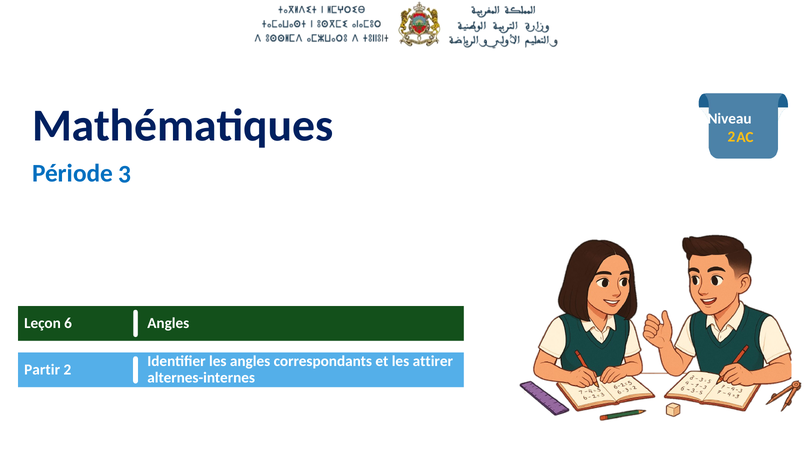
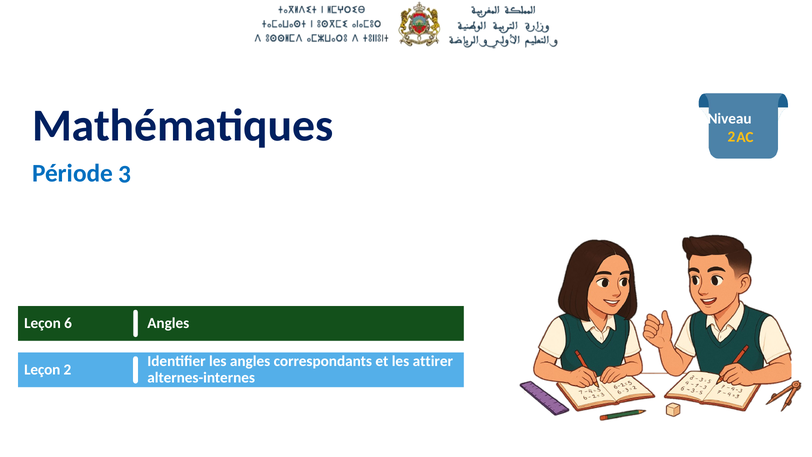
Partir: Partir -> Leçon (42, 369)
